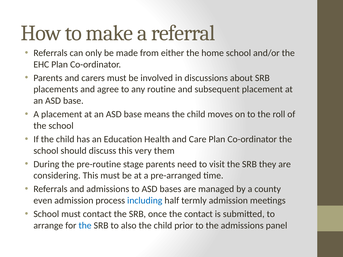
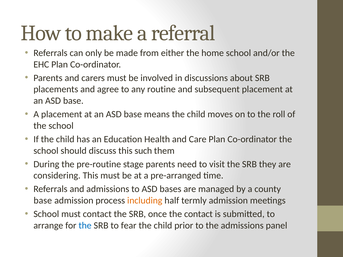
very: very -> such (143, 151)
even: even -> base (43, 201)
including colour: blue -> orange (145, 201)
also: also -> fear (129, 226)
